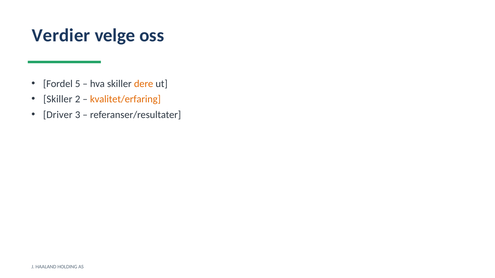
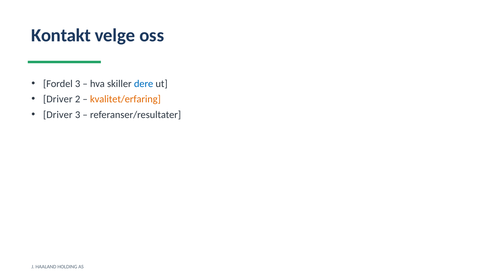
Verdier: Verdier -> Kontakt (61, 35)
Fordel 5: 5 -> 3 (78, 84)
dere colour: orange -> blue (144, 84)
Skiller: Skiller -> Driver (58, 99)
